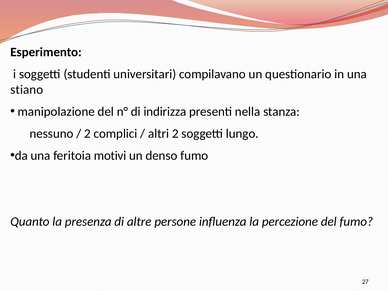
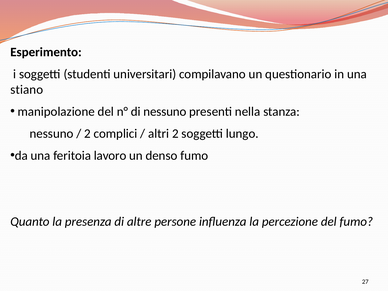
di indirizza: indirizza -> nessuno (165, 112)
motivi: motivi -> lavoro (110, 156)
